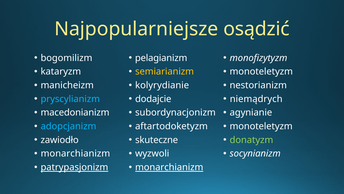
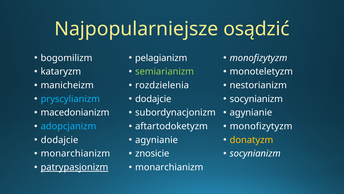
semiarianizm colour: yellow -> light green (165, 71)
kolyrydianie: kolyrydianie -> rozdzielenia (162, 85)
niemądrych: niemądrych -> socynianizm (256, 99)
monoteletyzm: monoteletyzm -> monofizytyzm (261, 126)
zawiodło: zawiodło -> dodajcie (60, 140)
skuteczne: skuteczne -> agynianie (157, 140)
donatyzm colour: light green -> yellow (251, 140)
wyzwoli: wyzwoli -> znosicie (152, 153)
monarchianizm underline: present -> none (169, 167)
